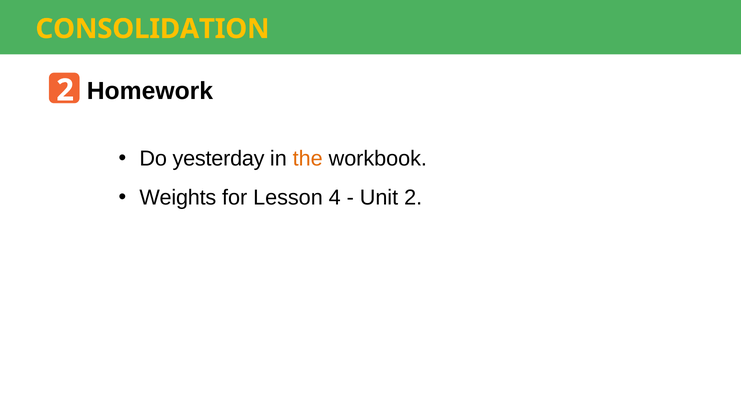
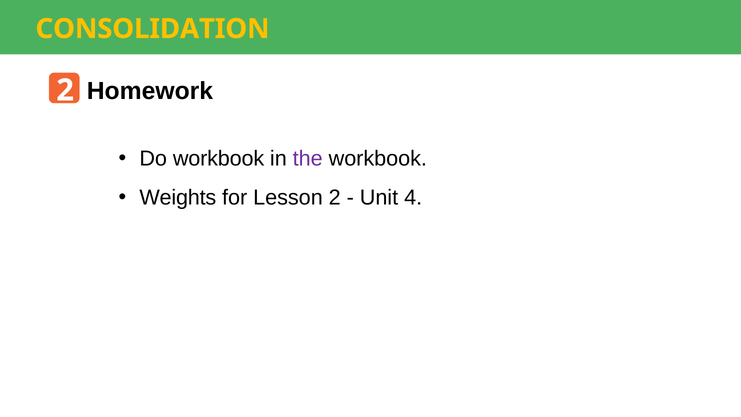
Do yesterday: yesterday -> workbook (219, 159)
the colour: orange -> purple (308, 159)
Lesson 4: 4 -> 2 (335, 198)
Unit 2: 2 -> 4 (413, 198)
